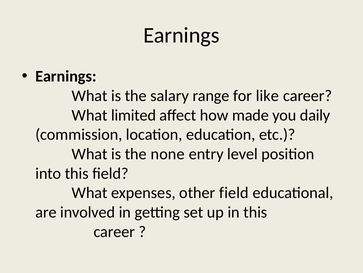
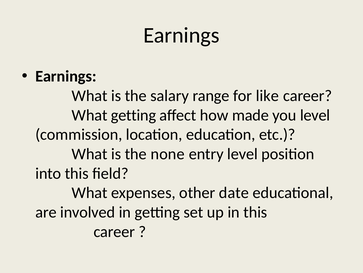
What limited: limited -> getting (134, 115)
you daily: daily -> level (315, 115)
other field: field -> date (234, 192)
